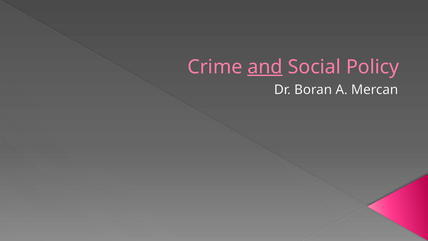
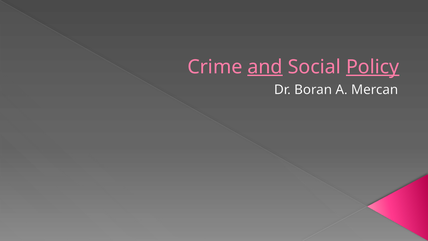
Policy underline: none -> present (373, 67)
